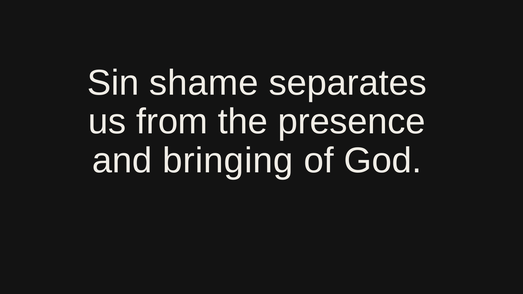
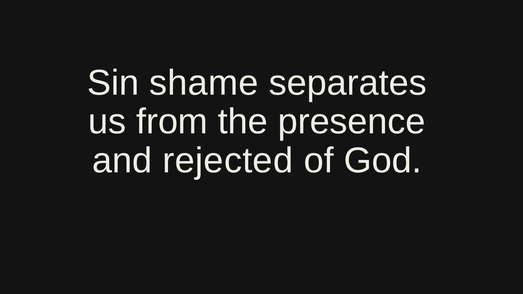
bringing: bringing -> rejected (228, 161)
